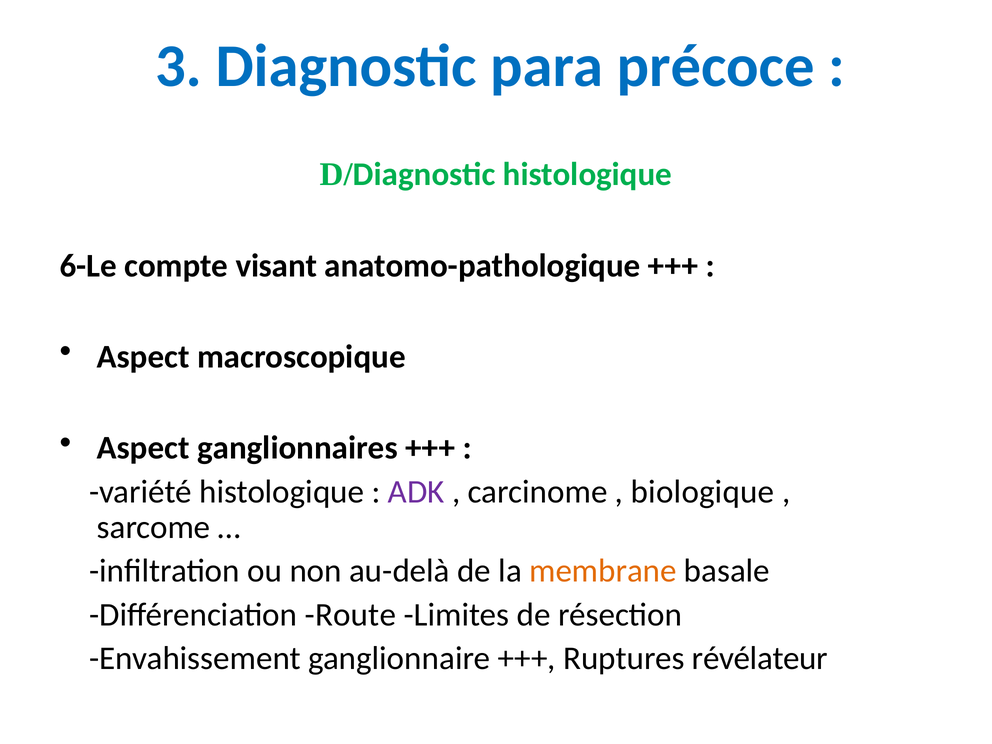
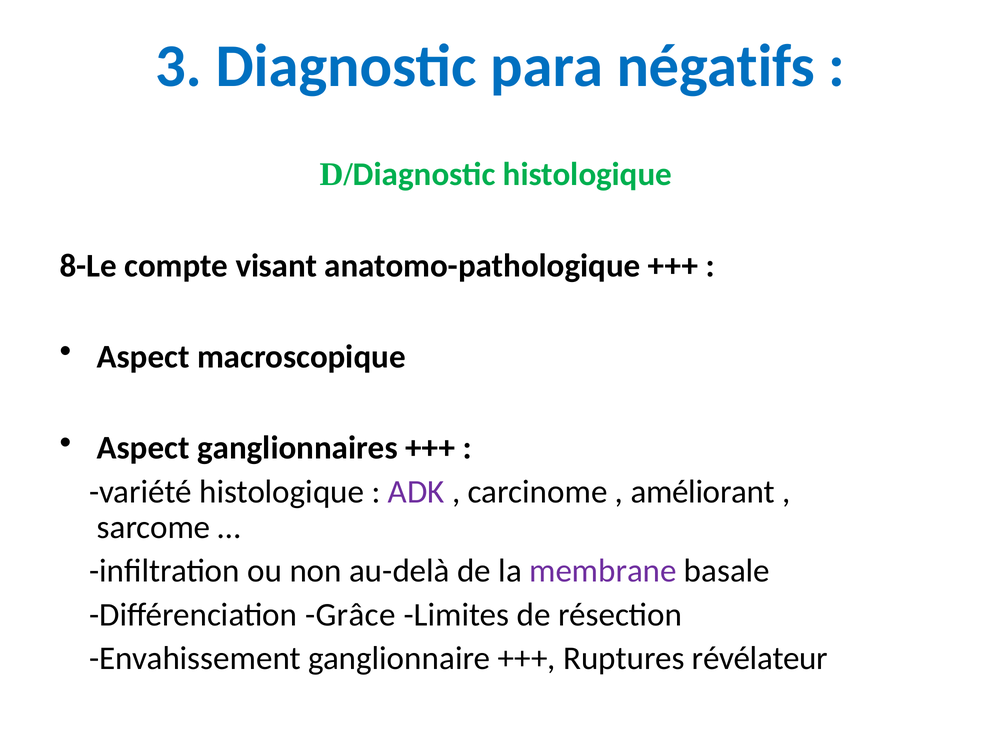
précoce: précoce -> négatifs (716, 66)
6-Le: 6-Le -> 8-Le (88, 266)
biologique: biologique -> améliorant (703, 492)
membrane colour: orange -> purple (603, 571)
Route: Route -> Grâce (350, 615)
